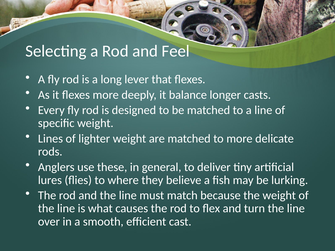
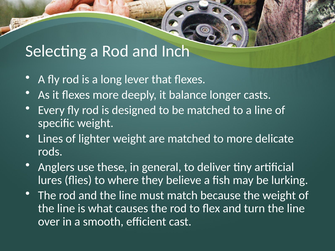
Feel: Feel -> Inch (176, 51)
